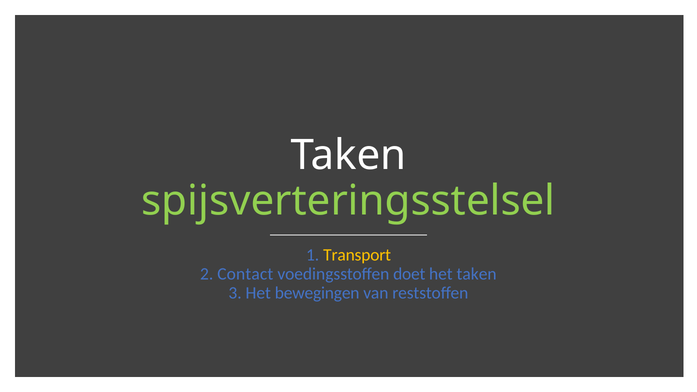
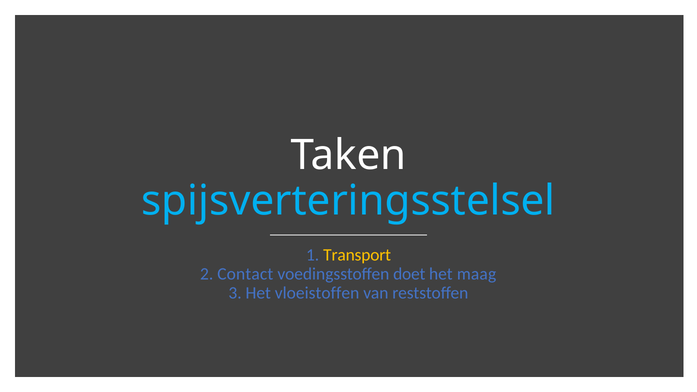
spijsverteringsstelsel colour: light green -> light blue (348, 201)
het taken: taken -> maag (477, 274)
bewegingen: bewegingen -> vloeistoffen (317, 293)
